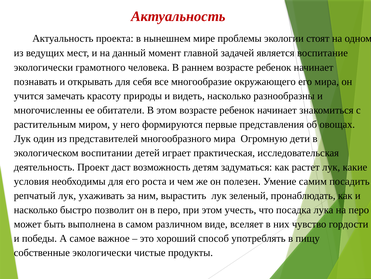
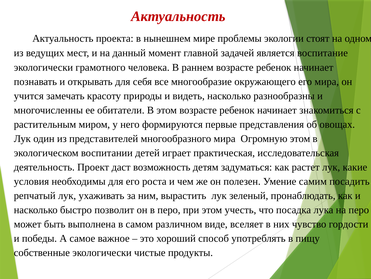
Огромную дети: дети -> этом (300, 138)
